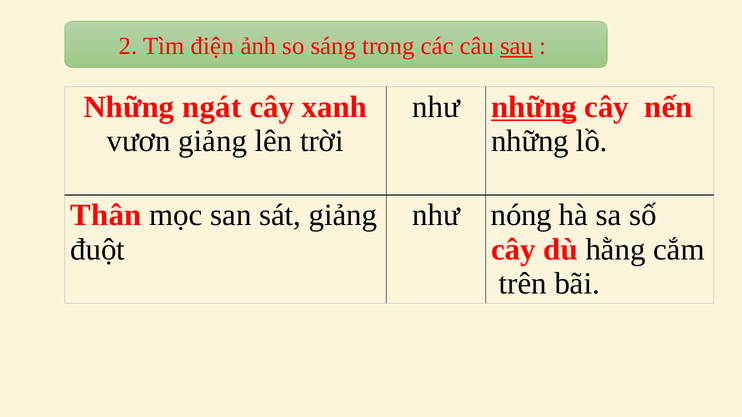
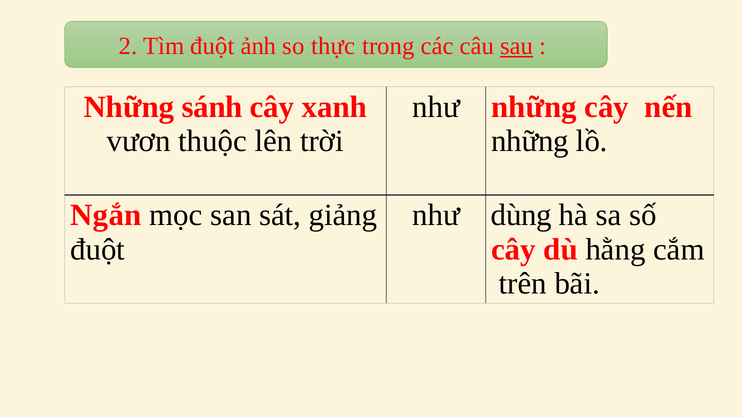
Tìm điện: điện -> đuột (212, 46)
sáng: sáng -> thực (333, 46)
ngát: ngát -> sánh (212, 107)
những underline: present -> none (534, 107)
vươn giảng: giảng -> thuộc (213, 141)
Thân: Thân -> Ngắn (106, 215)
nóng: nóng -> dùng (521, 215)
